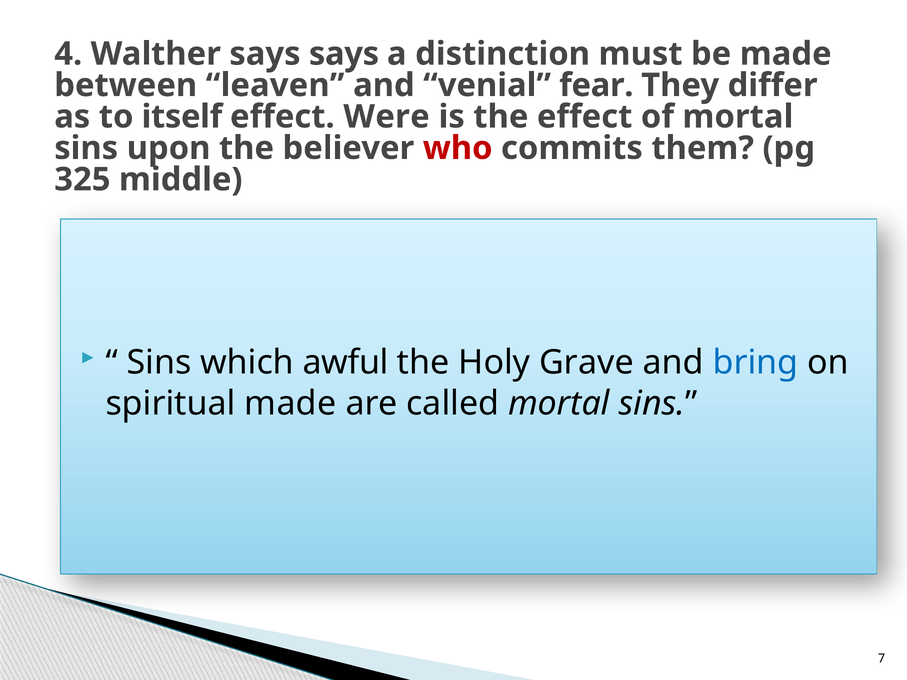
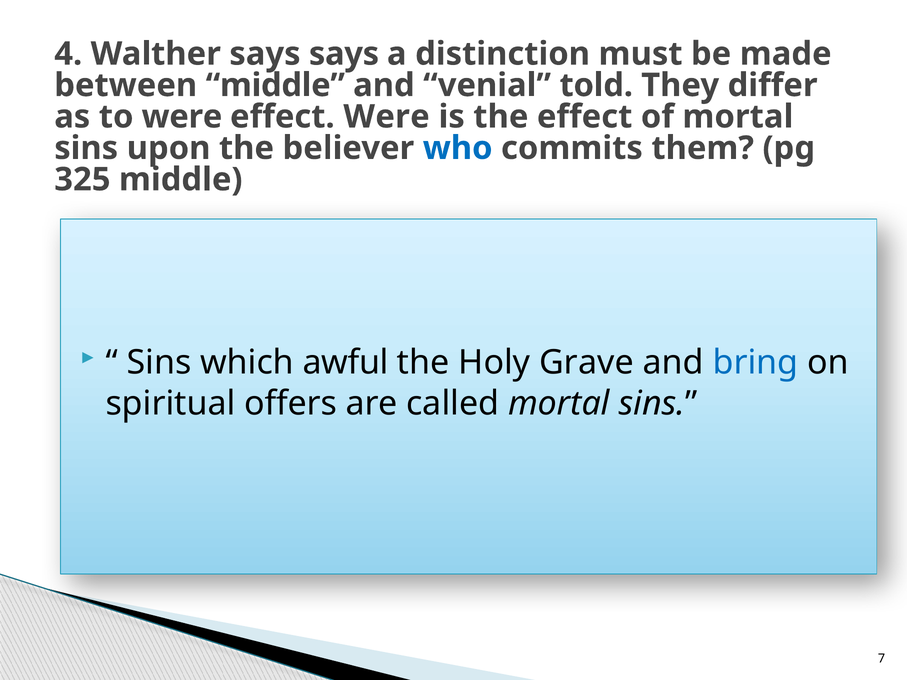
between leaven: leaven -> middle (275, 85)
fear: fear -> told (596, 85)
to itself: itself -> were (182, 117)
who colour: red -> blue (458, 148)
spiritual made: made -> offers (291, 403)
